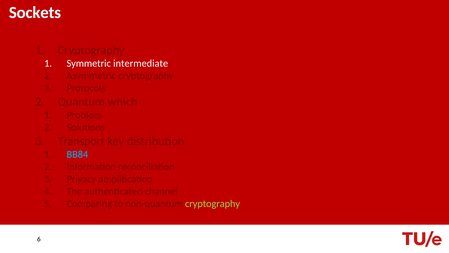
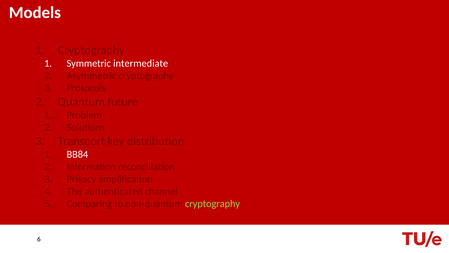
Sockets: Sockets -> Models (35, 13)
which: which -> future (123, 102)
BB84 colour: light blue -> white (77, 154)
